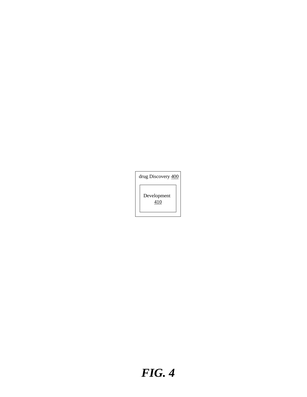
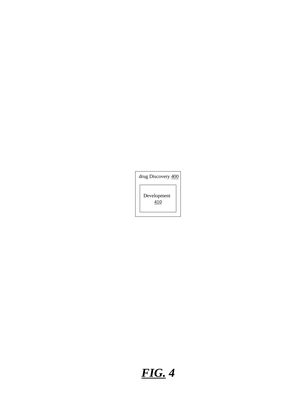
FIG underline: none -> present (154, 373)
